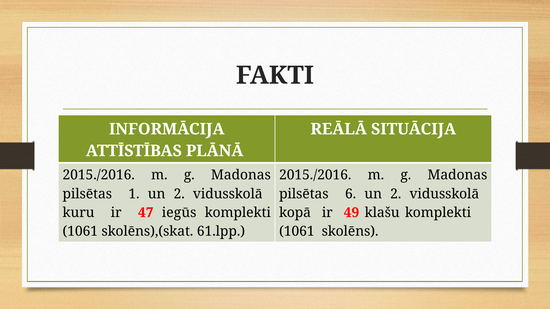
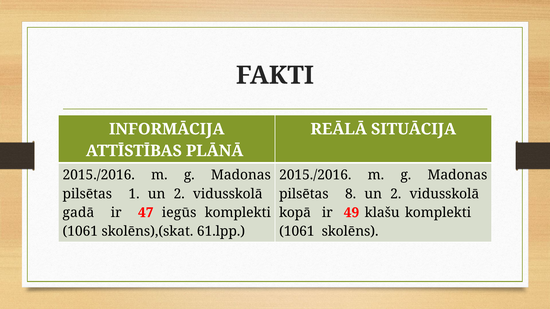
6: 6 -> 8 (351, 194)
kuru: kuru -> gadā (78, 213)
